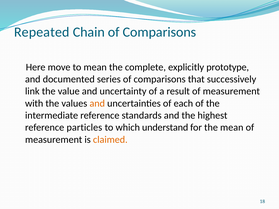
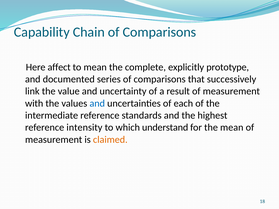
Repeated: Repeated -> Capability (42, 32)
move: move -> affect (59, 67)
and colour: orange -> blue (97, 103)
particles: particles -> intensity (84, 128)
